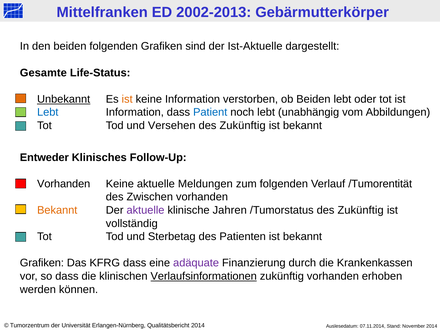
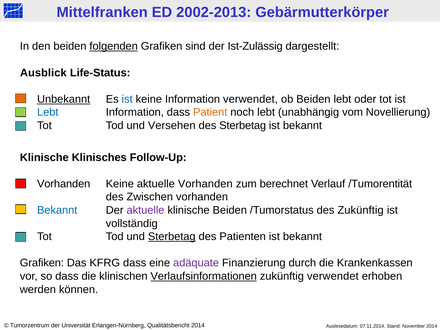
folgenden underline: none -> present (114, 46)
Ist-Aktuelle: Ist-Aktuelle -> Ist-Zulässig (255, 46)
Gesamte: Gesamte -> Ausblick (43, 73)
ist colour: orange -> blue (127, 99)
Information verstorben: verstorben -> verwendet (250, 99)
Patient colour: blue -> orange (210, 112)
Abbildungen: Abbildungen -> Novellierung (398, 112)
Zukünftig: Zukünftig -> Sterbetag (243, 126)
Entweder: Entweder -> Klinische (44, 157)
aktuelle Meldungen: Meldungen -> Vorhanden (205, 184)
zum folgenden: folgenden -> berechnet (284, 184)
Bekannt colour: orange -> blue (57, 210)
klinische Jahren: Jahren -> Beiden (230, 210)
Sterbetag underline: none -> present (172, 237)
zukünftig vorhanden: vorhanden -> verwendet (333, 276)
